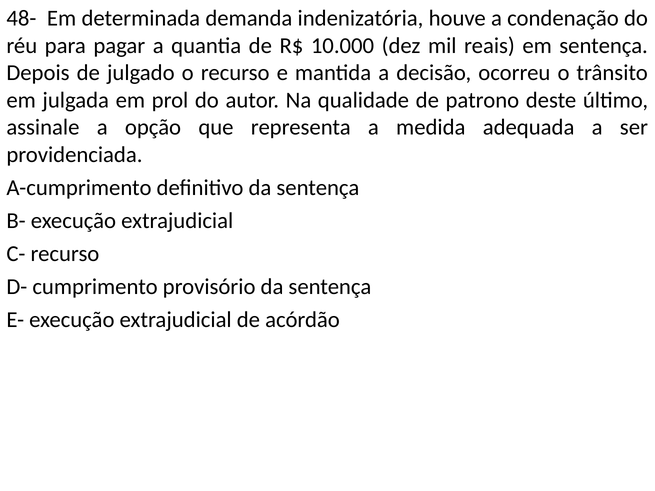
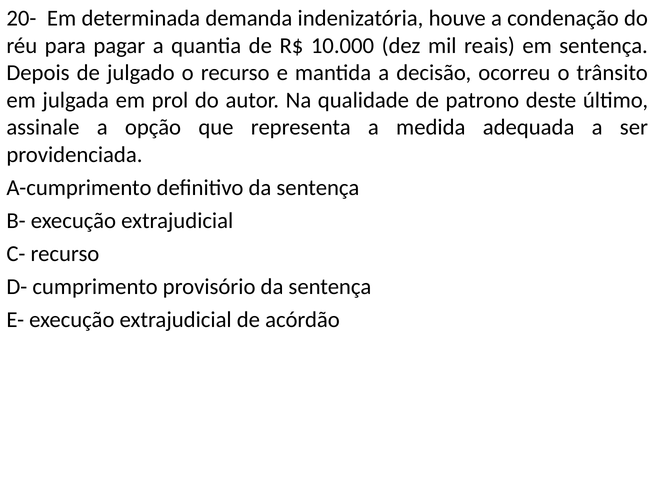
48-: 48- -> 20- (21, 18)
